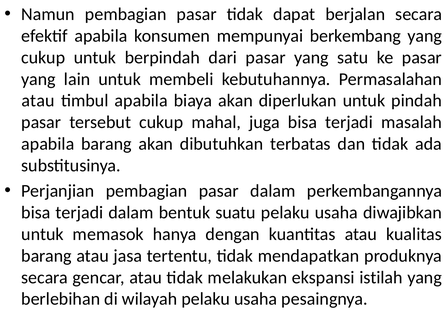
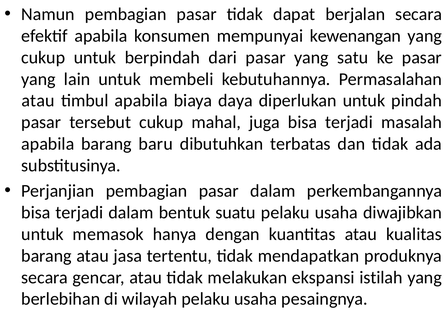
berkembang: berkembang -> kewenangan (355, 36)
biaya akan: akan -> daya (236, 101)
barang akan: akan -> baru (156, 144)
